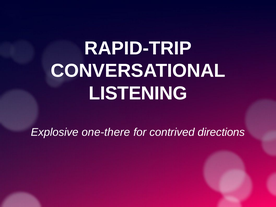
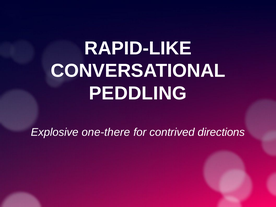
RAPID-TRIP: RAPID-TRIP -> RAPID-LIKE (138, 48)
LISTENING: LISTENING -> PEDDLING (138, 93)
